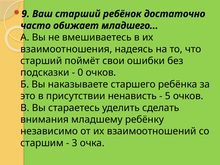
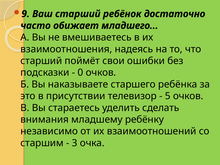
ненависть: ненависть -> телевизор (132, 96)
